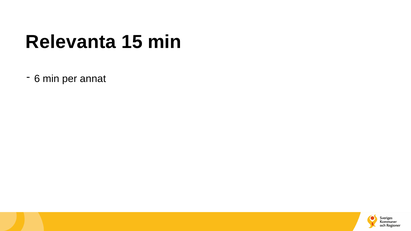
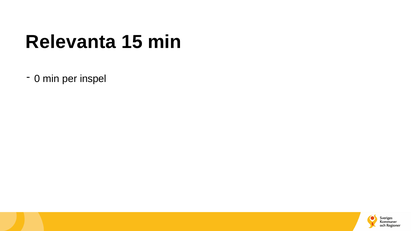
6: 6 -> 0 (37, 79)
annat: annat -> inspel (93, 79)
